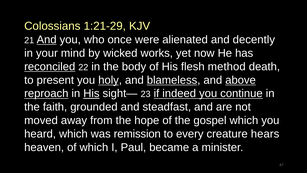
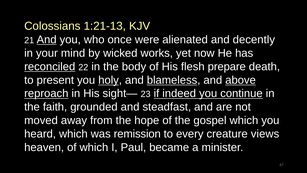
1:21-29: 1:21-29 -> 1:21-13 (105, 26)
method: method -> prepare (227, 66)
His underline: present -> none (91, 93)
hears: hears -> views (265, 134)
